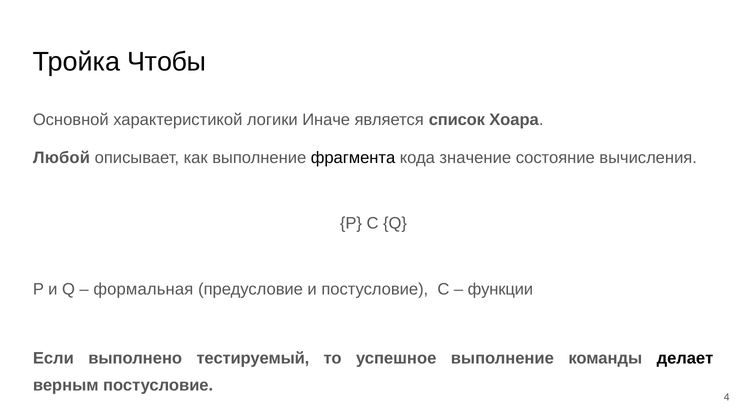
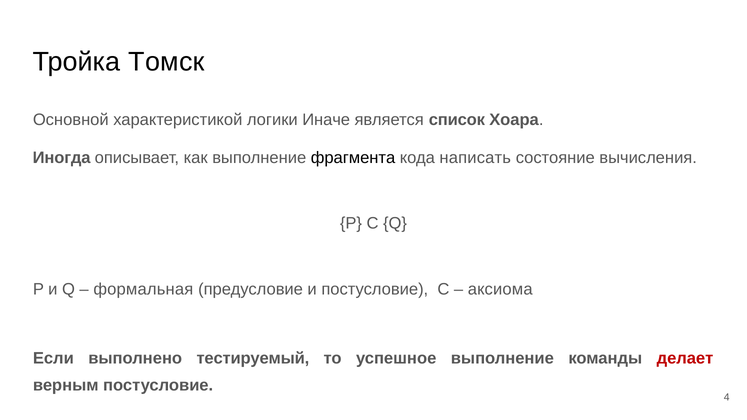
Чтобы: Чтобы -> Томск (167, 62)
Любой: Любой -> Иногда (62, 158)
значение: значение -> написать (475, 158)
функции: функции -> аксиома (500, 289)
делает colour: black -> red (685, 359)
